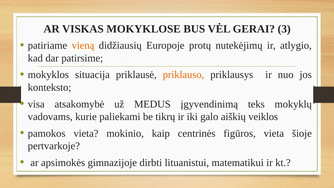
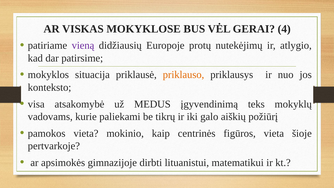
3: 3 -> 4 (284, 29)
vieną colour: orange -> purple (83, 46)
veiklos: veiklos -> požiūrį (263, 117)
